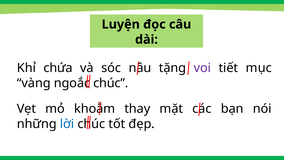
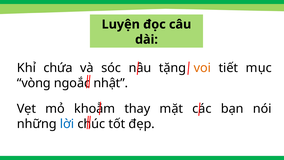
voi colour: purple -> orange (202, 68)
vàng: vàng -> vòng (34, 83)
ngoắc chúc: chúc -> nhật (111, 83)
